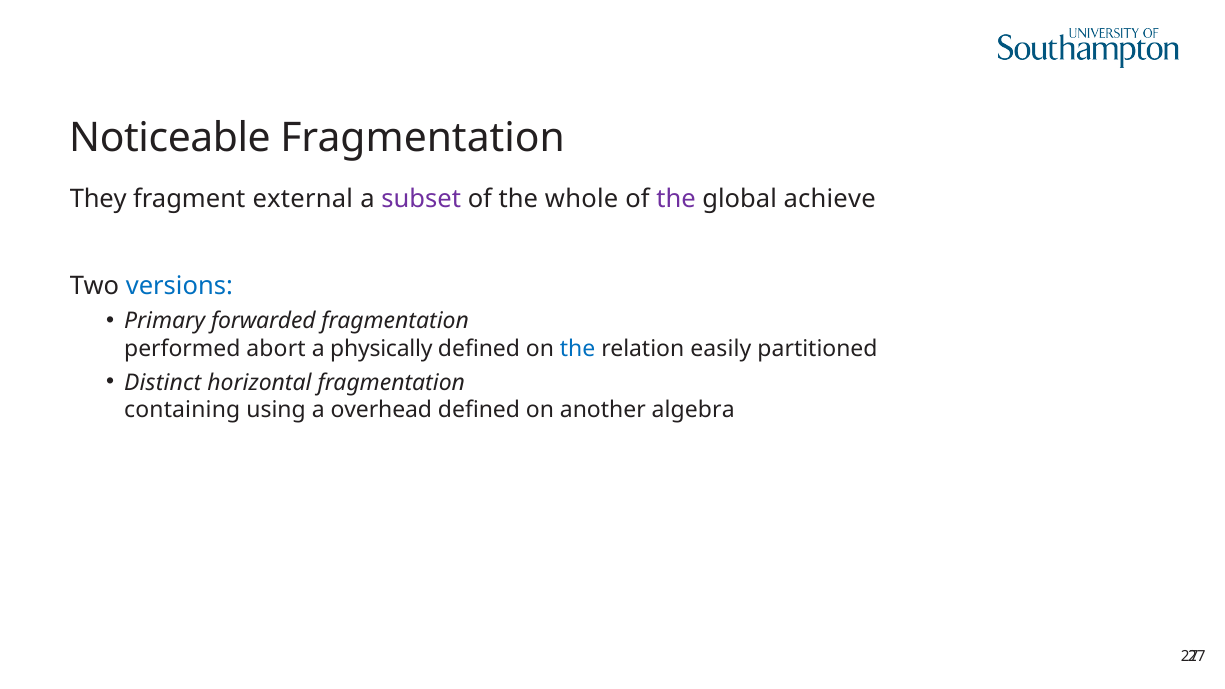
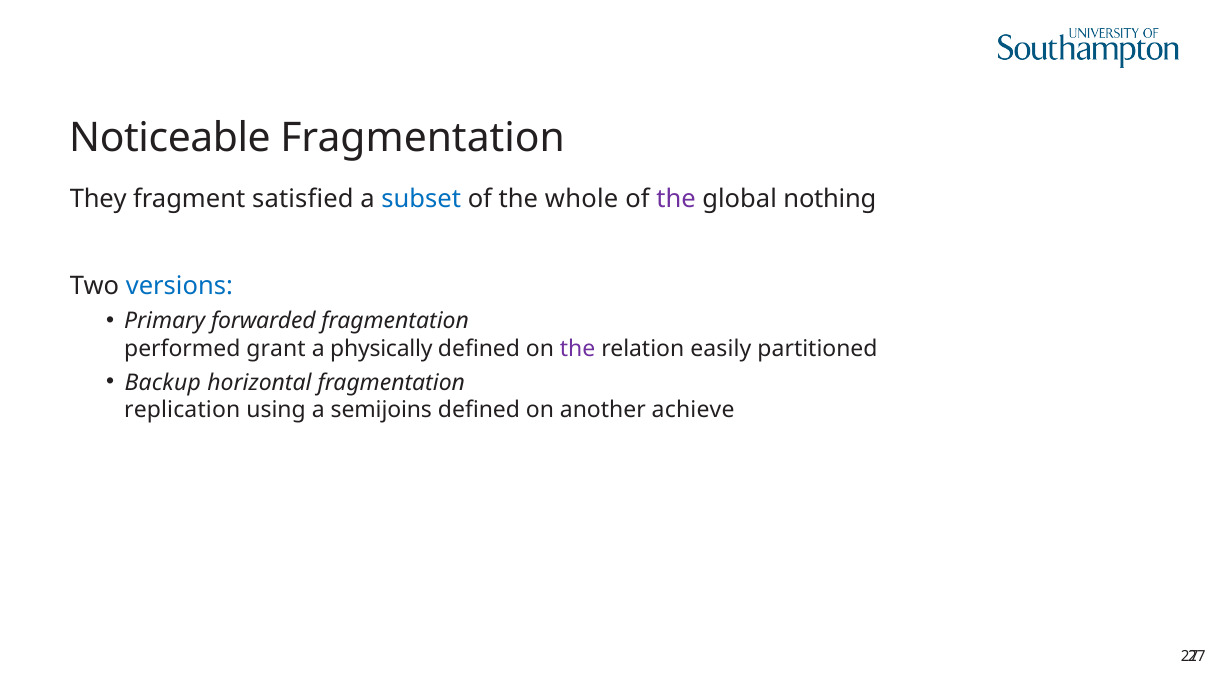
external: external -> satisfied (303, 199)
subset colour: purple -> blue (421, 199)
achieve: achieve -> nothing (830, 199)
abort: abort -> grant (276, 349)
the colour: blue -> purple (578, 349)
Distinct: Distinct -> Backup (163, 382)
containing: containing -> replication (182, 410)
overhead: overhead -> semijoins (381, 410)
algebra: algebra -> achieve (693, 410)
